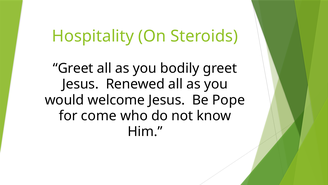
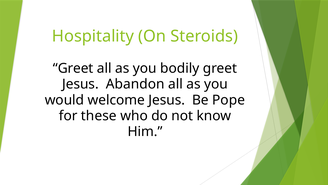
Renewed: Renewed -> Abandon (135, 84)
come: come -> these (99, 116)
